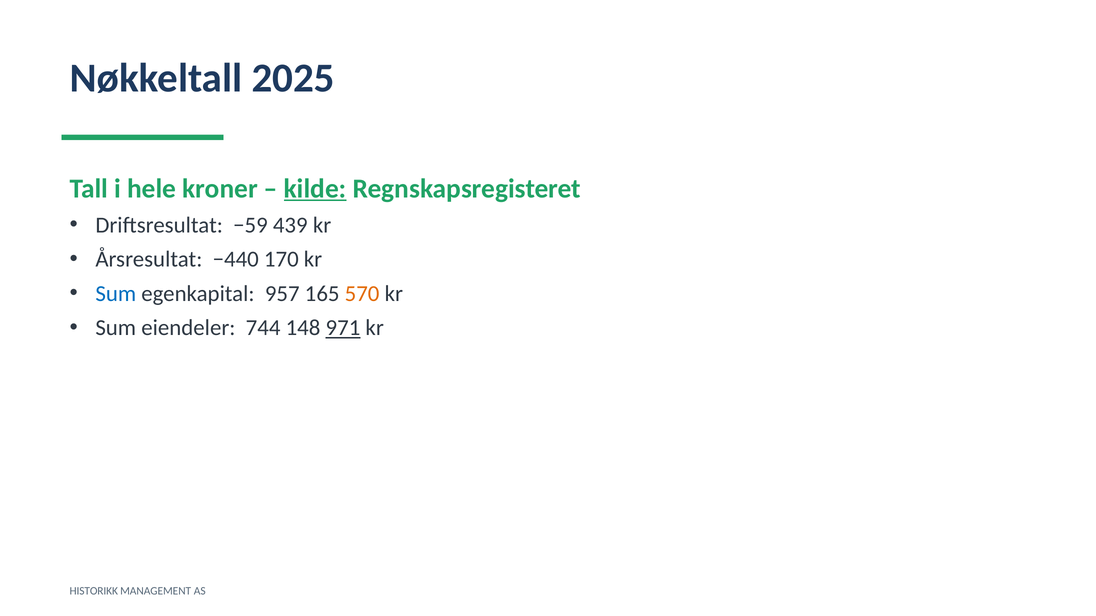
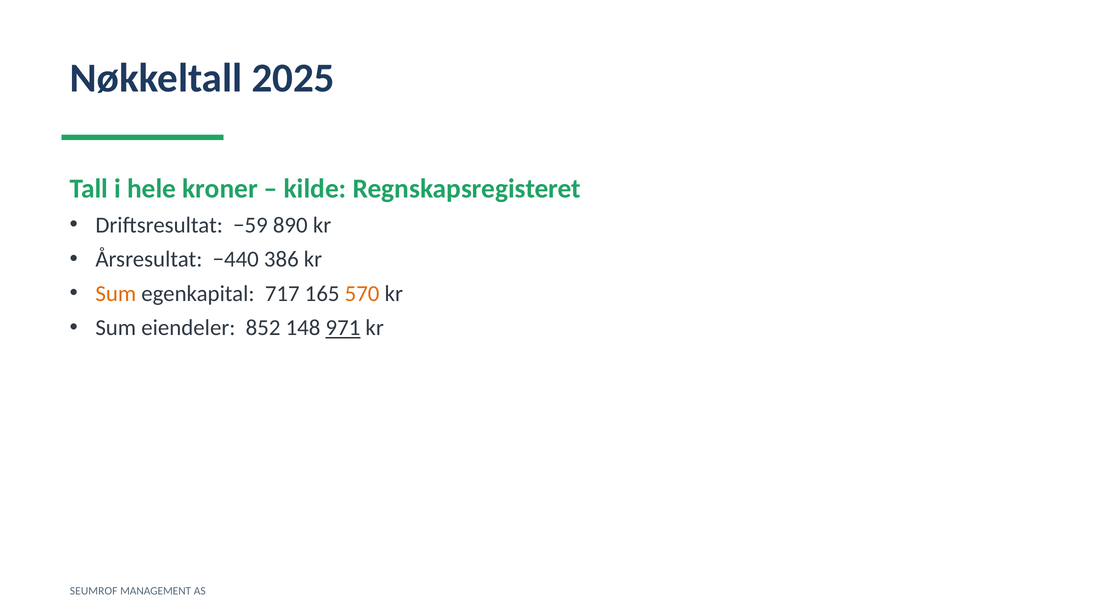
kilde underline: present -> none (315, 189)
439: 439 -> 890 (290, 225)
170: 170 -> 386 (281, 260)
Sum colour: blue -> orange (116, 294)
957: 957 -> 717 (282, 294)
744: 744 -> 852 (263, 328)
HISTORIKK: HISTORIKK -> SEUMROF (94, 592)
